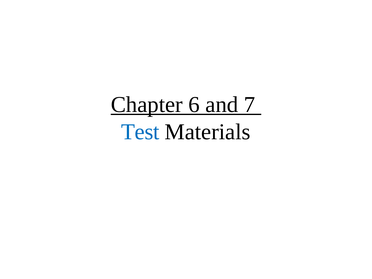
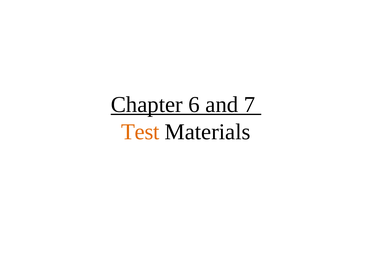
Test colour: blue -> orange (140, 132)
